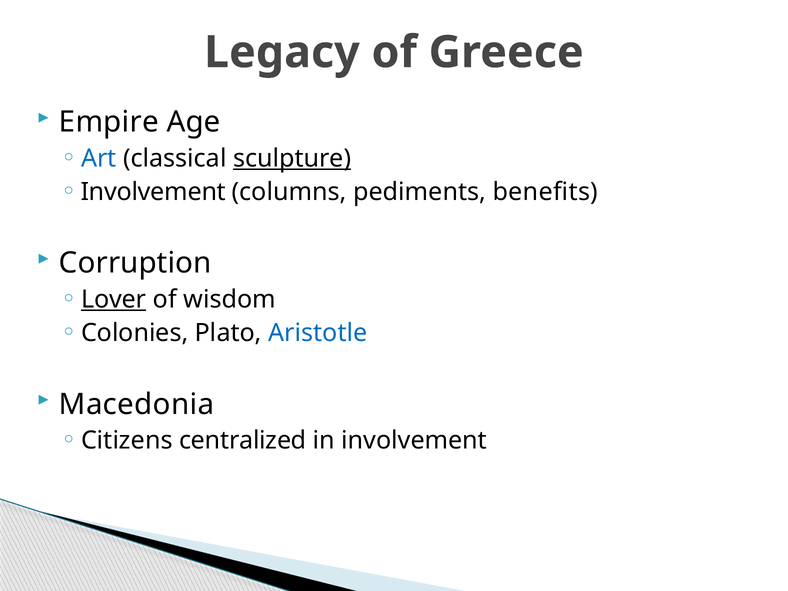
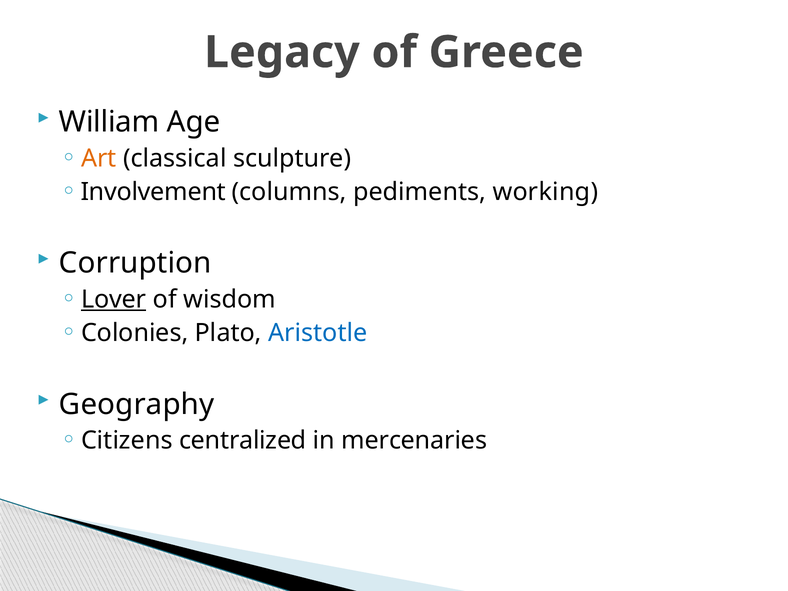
Empire: Empire -> William (109, 122)
Art colour: blue -> orange (99, 158)
sculpture underline: present -> none (292, 158)
benefits: benefits -> working (545, 192)
Macedonia: Macedonia -> Geography (137, 404)
in involvement: involvement -> mercenaries (414, 440)
